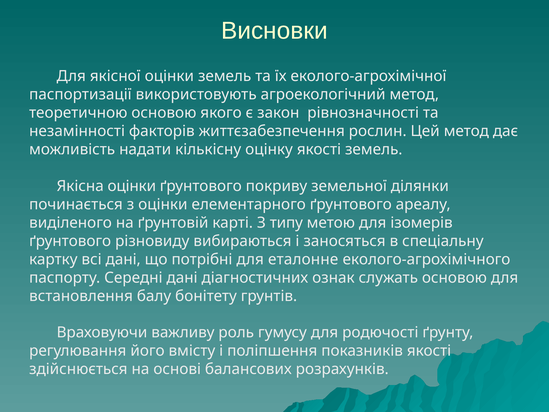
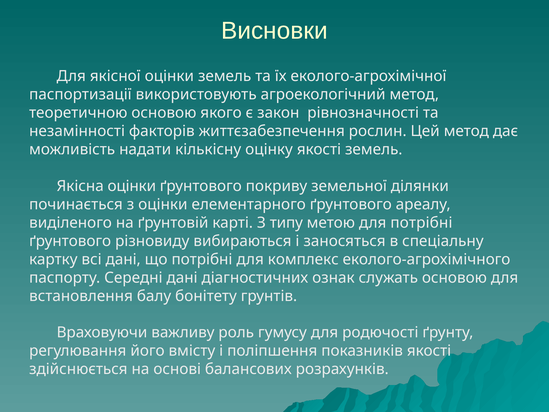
для ізомерів: ізомерів -> потрібні (421, 223)
еталонне: еталонне -> комплекс (303, 259)
